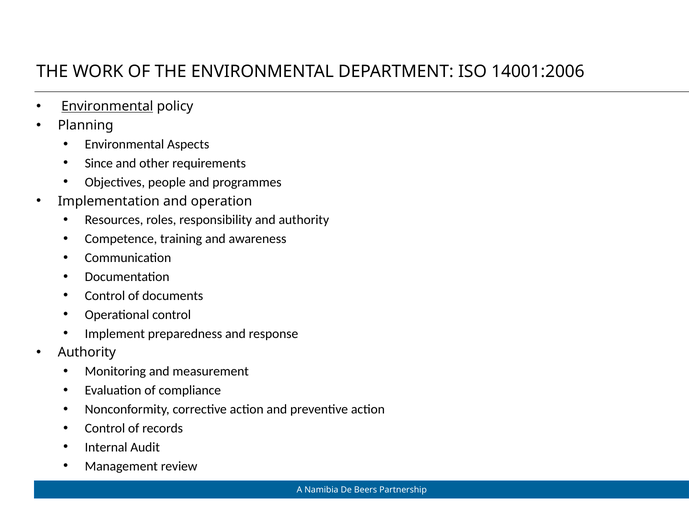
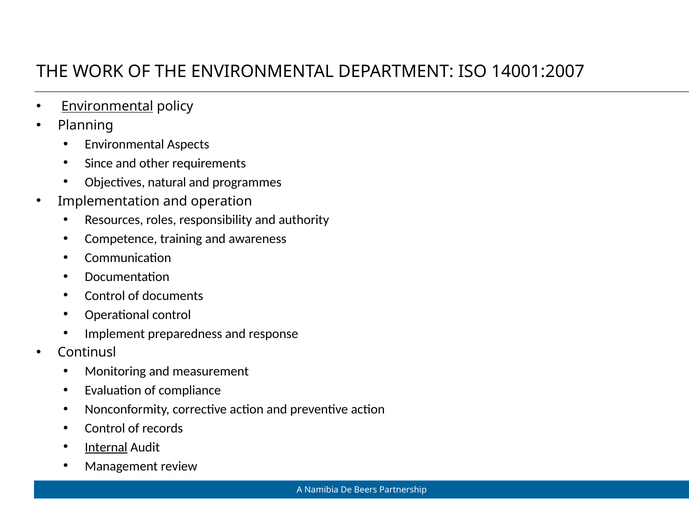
14001:2006: 14001:2006 -> 14001:2007 (538, 72)
people: people -> natural (167, 182)
Authority: Authority -> Continusl (87, 353)
Internal underline: none -> present (106, 448)
